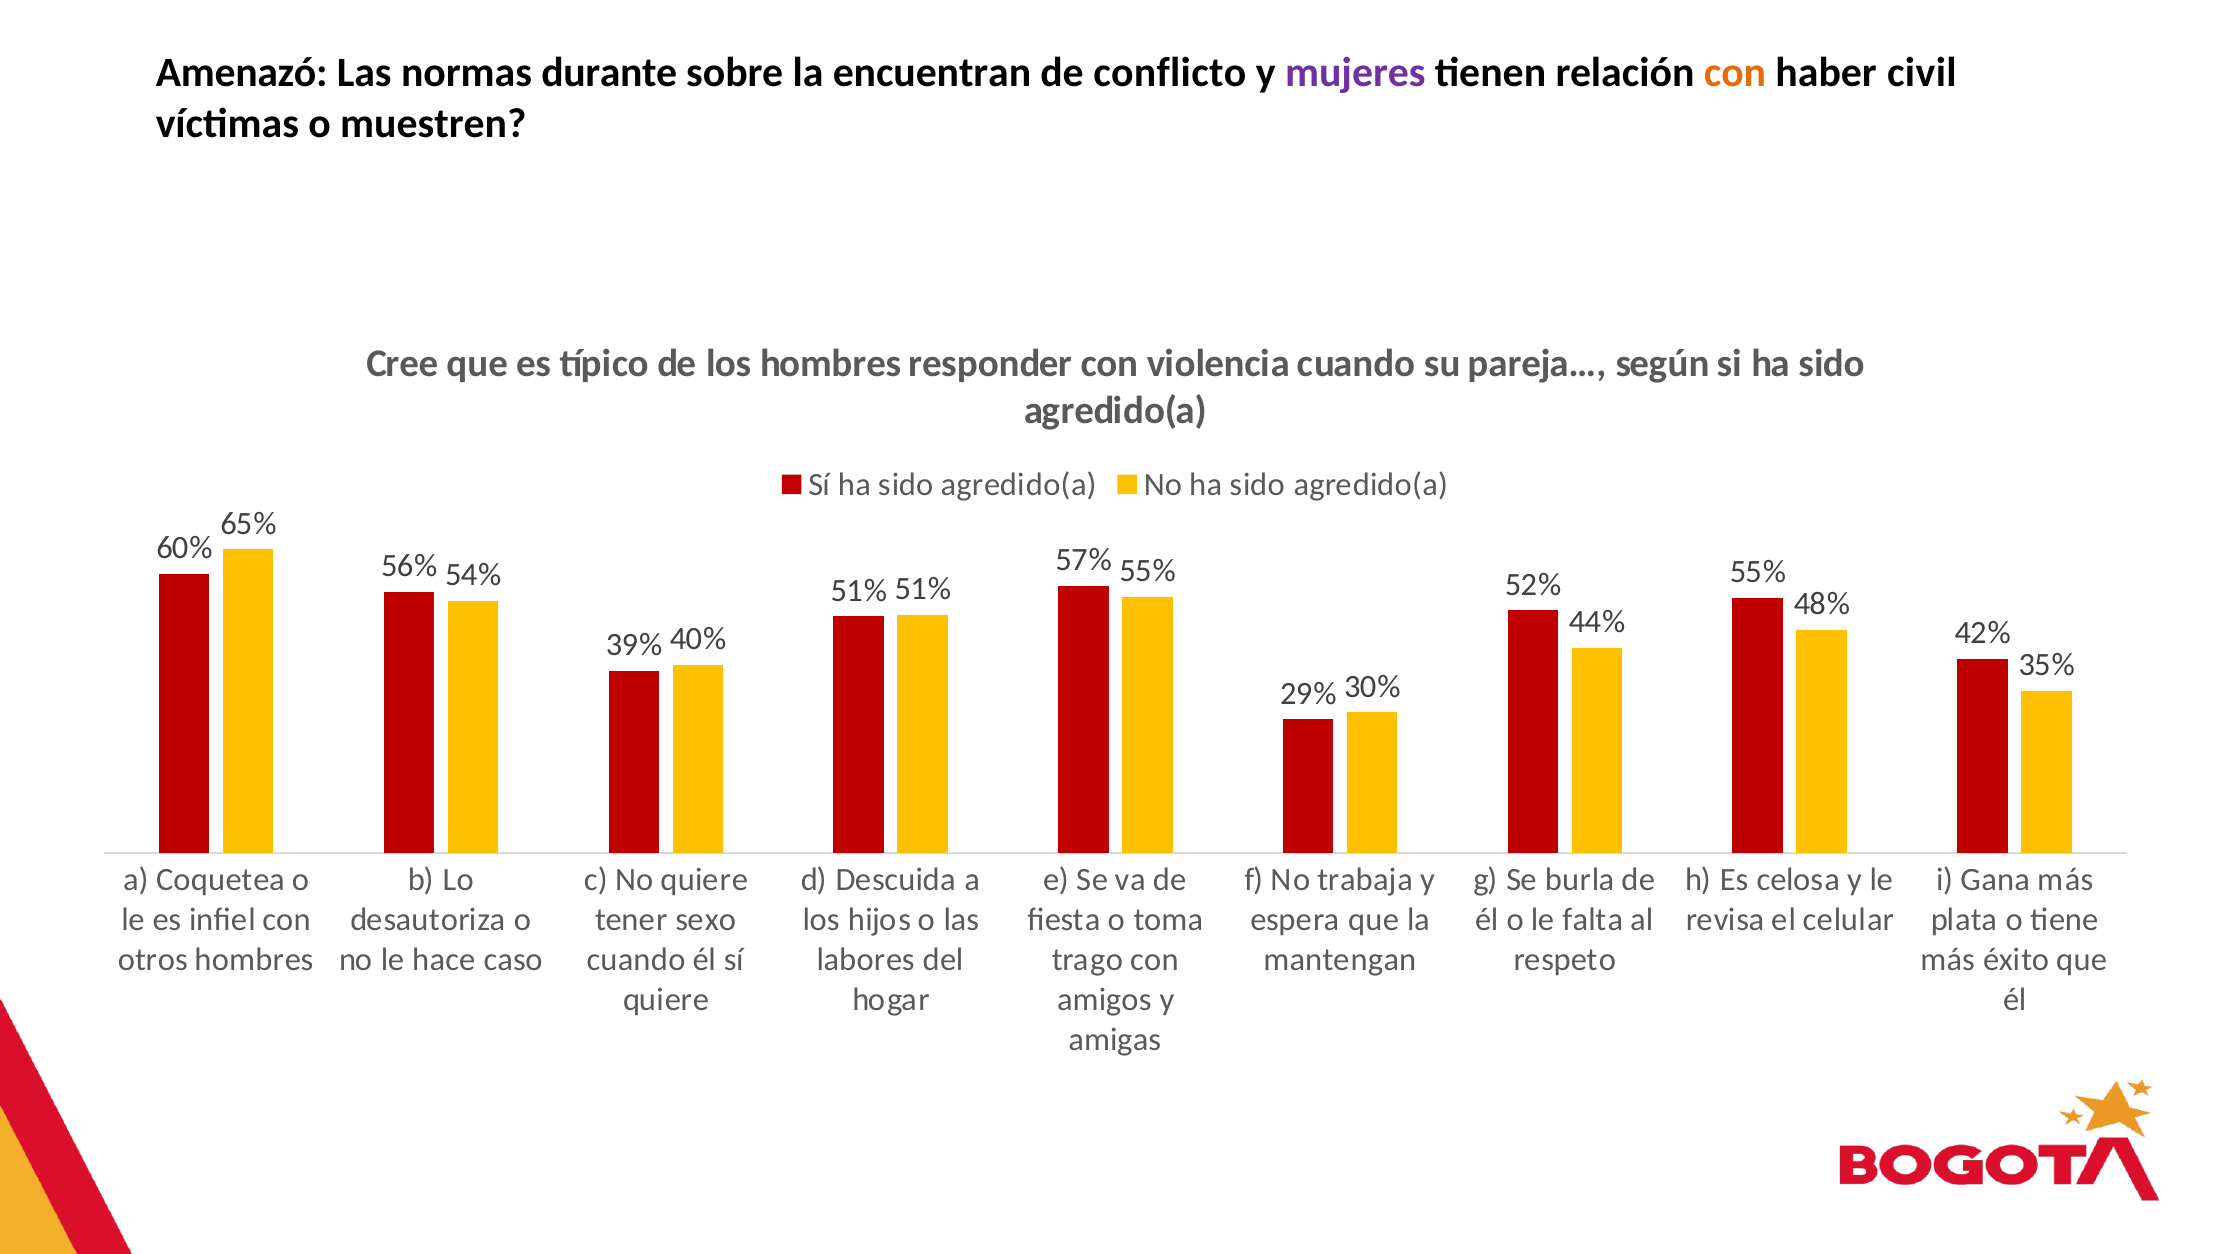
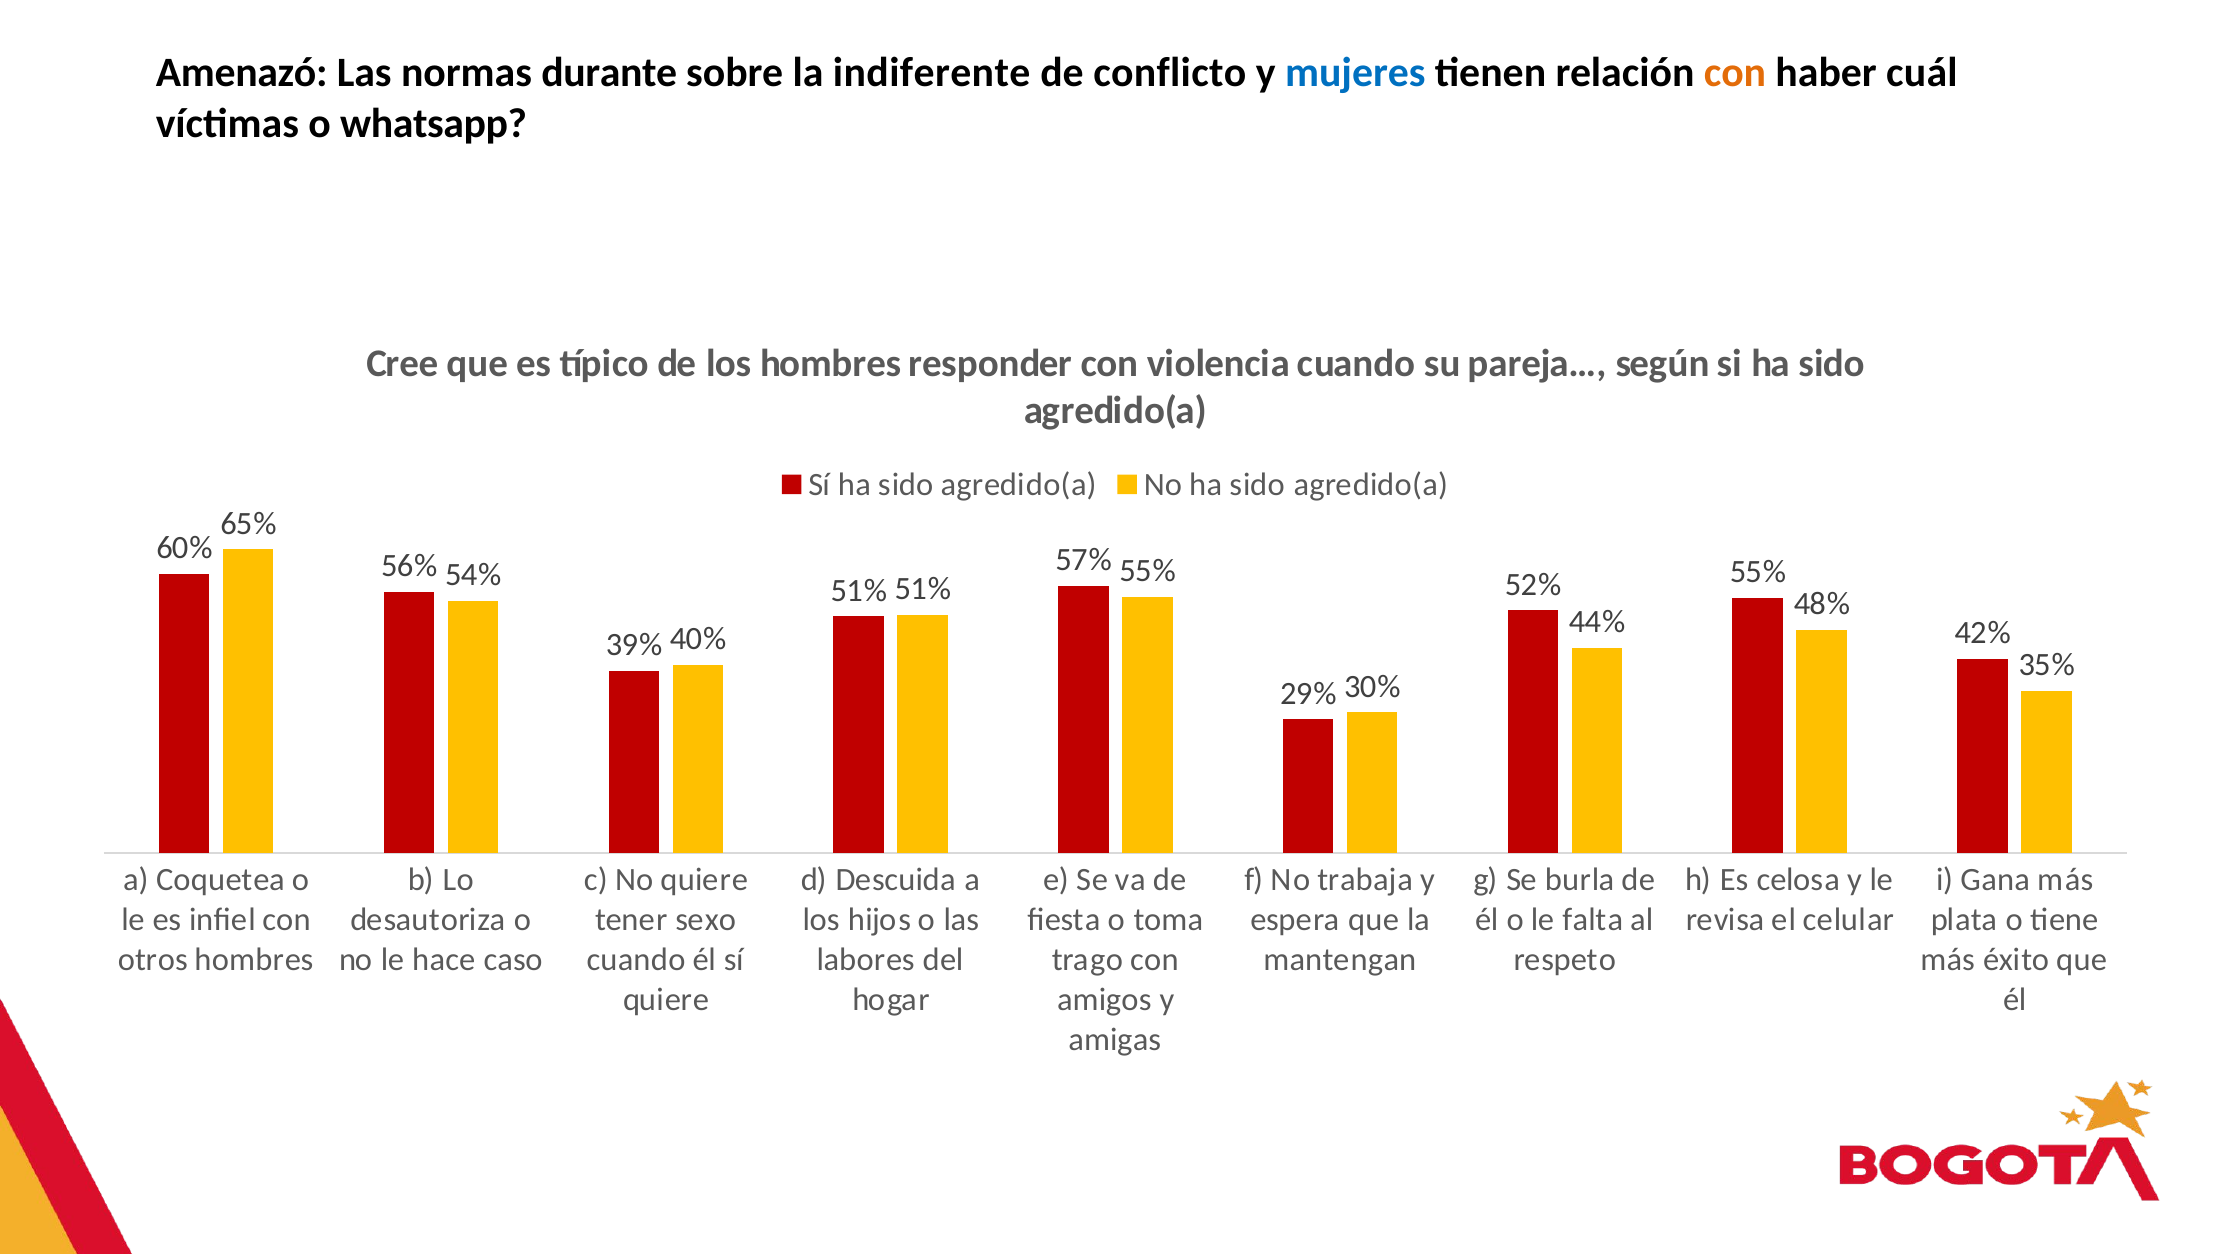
encuentran: encuentran -> indiferente (932, 73)
mujeres colour: purple -> blue (1355, 73)
civil: civil -> cuál (1922, 73)
muestren: muestren -> whatsapp (434, 123)
